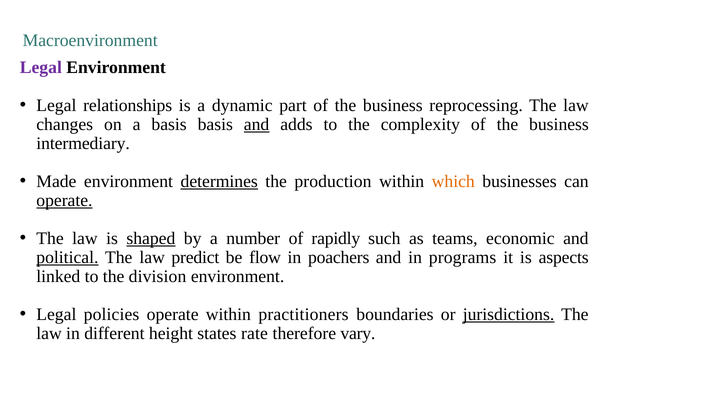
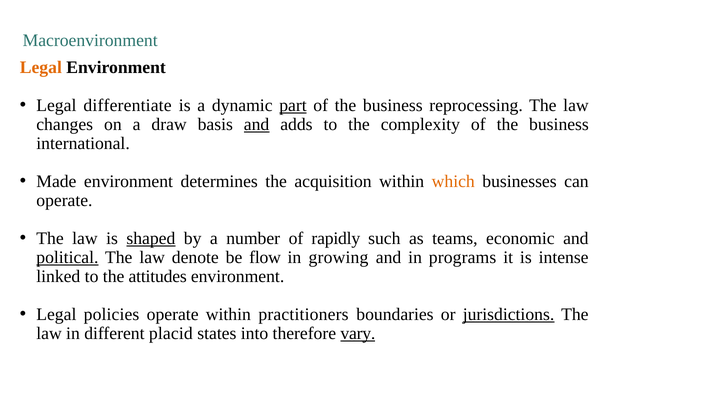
Legal colour: purple -> orange (41, 67)
relationships: relationships -> differentiate (128, 105)
part underline: none -> present (293, 105)
a basis: basis -> draw (169, 124)
intermediary: intermediary -> international (83, 143)
determines underline: present -> none (219, 182)
production: production -> acquisition (333, 182)
operate underline: present -> none (64, 201)
predict: predict -> denote (195, 258)
poachers: poachers -> growing (339, 258)
aspects: aspects -> intense (564, 258)
division: division -> attitudes (158, 277)
height: height -> placid (171, 334)
rate: rate -> into (255, 334)
vary underline: none -> present (358, 334)
